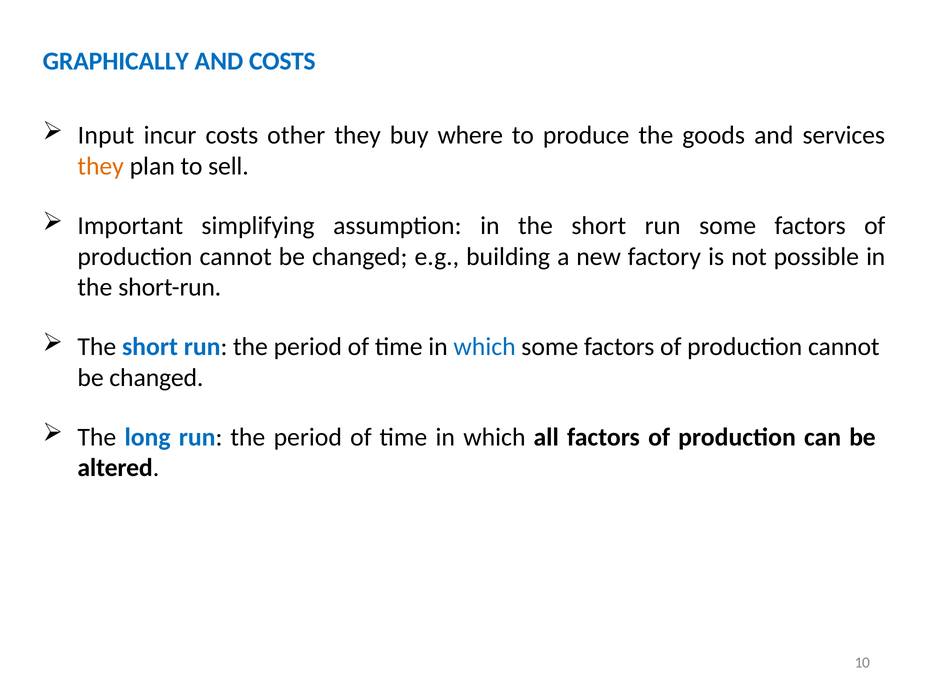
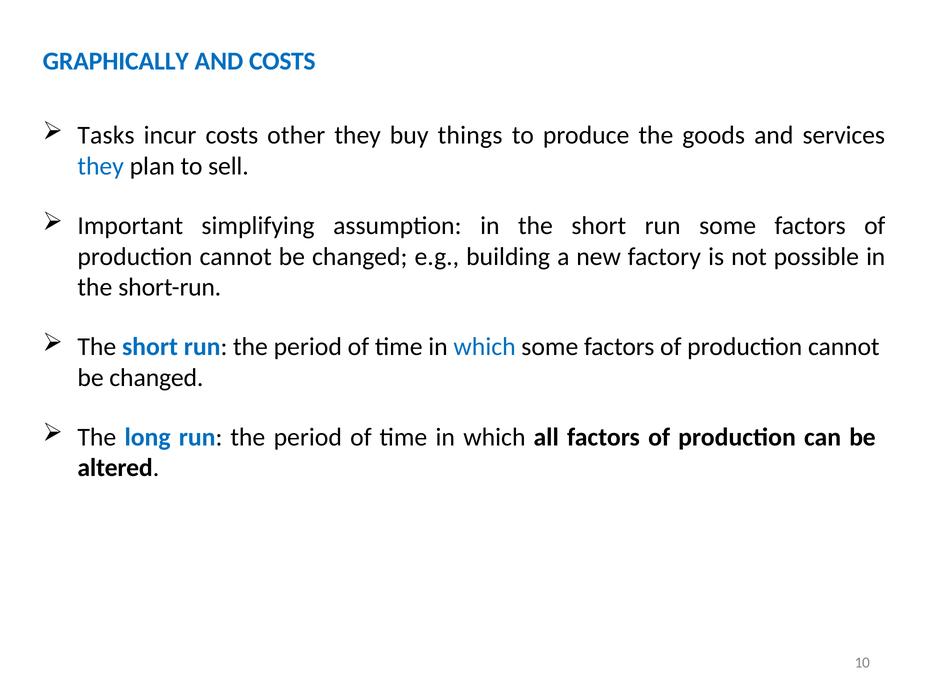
Input: Input -> Tasks (106, 135)
where: where -> things (470, 135)
they colour: orange -> blue (101, 166)
